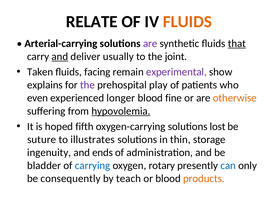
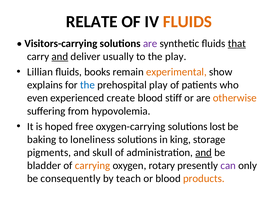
Arterial-carrying: Arterial-carrying -> Visitors-carrying (61, 43)
the joint: joint -> play (176, 56)
Taken: Taken -> Lillian (40, 72)
facing: facing -> books (97, 72)
experimental colour: purple -> orange (176, 72)
the colour: purple -> blue (87, 85)
longer: longer -> create (121, 98)
fine: fine -> stiff (174, 98)
hypovolemia underline: present -> none (121, 111)
fifth: fifth -> free (84, 126)
suture: suture -> baking (42, 139)
illustrates: illustrates -> loneliness (93, 139)
thin: thin -> king (180, 139)
ingenuity: ingenuity -> pigments (49, 152)
ends: ends -> skull (102, 152)
and underline: none -> present (204, 152)
carrying colour: blue -> orange (93, 165)
can colour: blue -> purple (228, 165)
